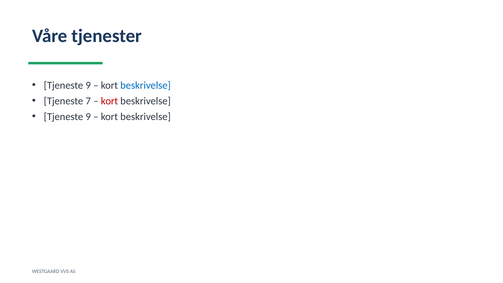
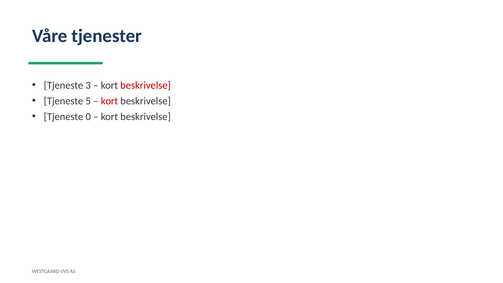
9: 9 -> 3 (88, 85)
beskrivelse colour: blue -> red (146, 85)
7: 7 -> 5 (88, 101)
9: 9 -> 0 (88, 117)
